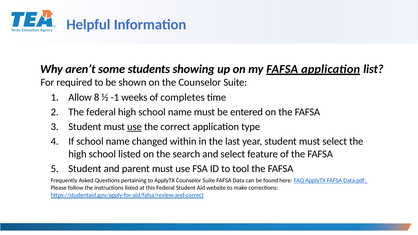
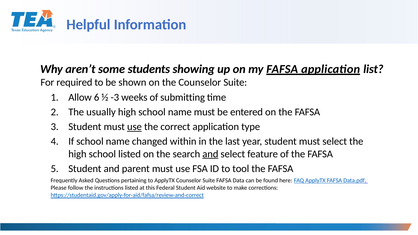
8: 8 -> 6 (97, 97)
-1: -1 -> -3 (115, 97)
completes: completes -> submitting (183, 97)
The federal: federal -> usually (101, 112)
and underline: none -> present (210, 154)
